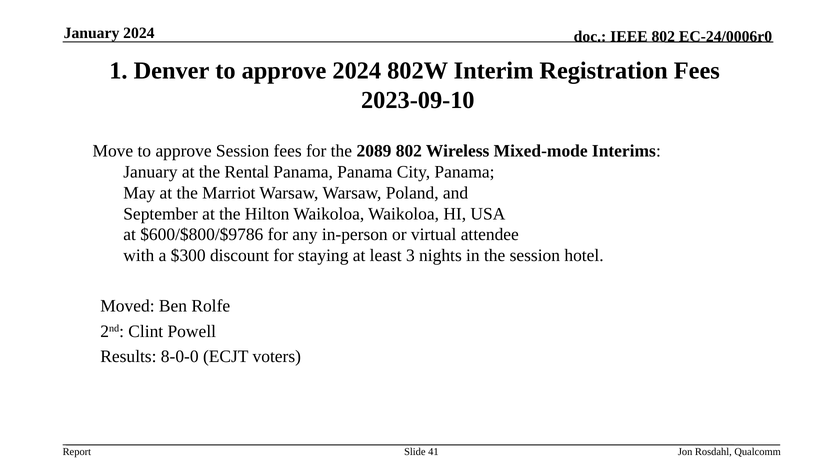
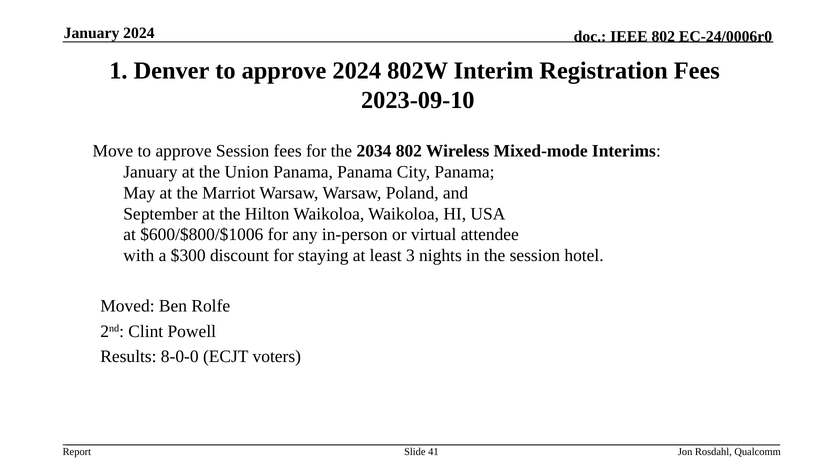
2089: 2089 -> 2034 (374, 151)
Rental: Rental -> Union (247, 172)
$600/$800/$9786: $600/$800/$9786 -> $600/$800/$1006 (202, 234)
